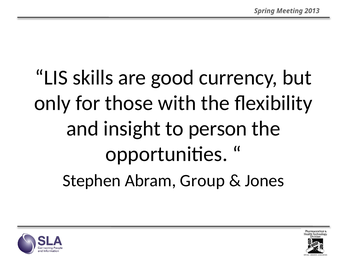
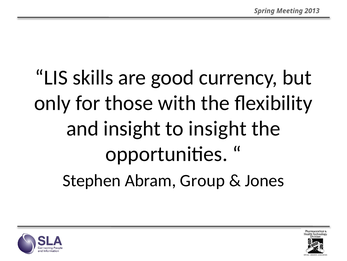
to person: person -> insight (217, 128)
